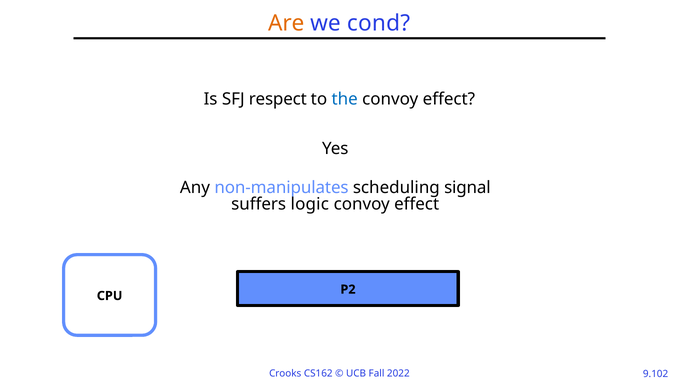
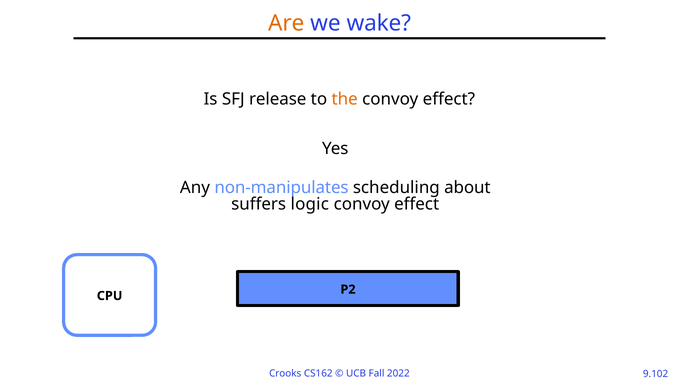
cond: cond -> wake (379, 23)
respect: respect -> release (278, 99)
the colour: blue -> orange (345, 99)
signal: signal -> about (467, 188)
